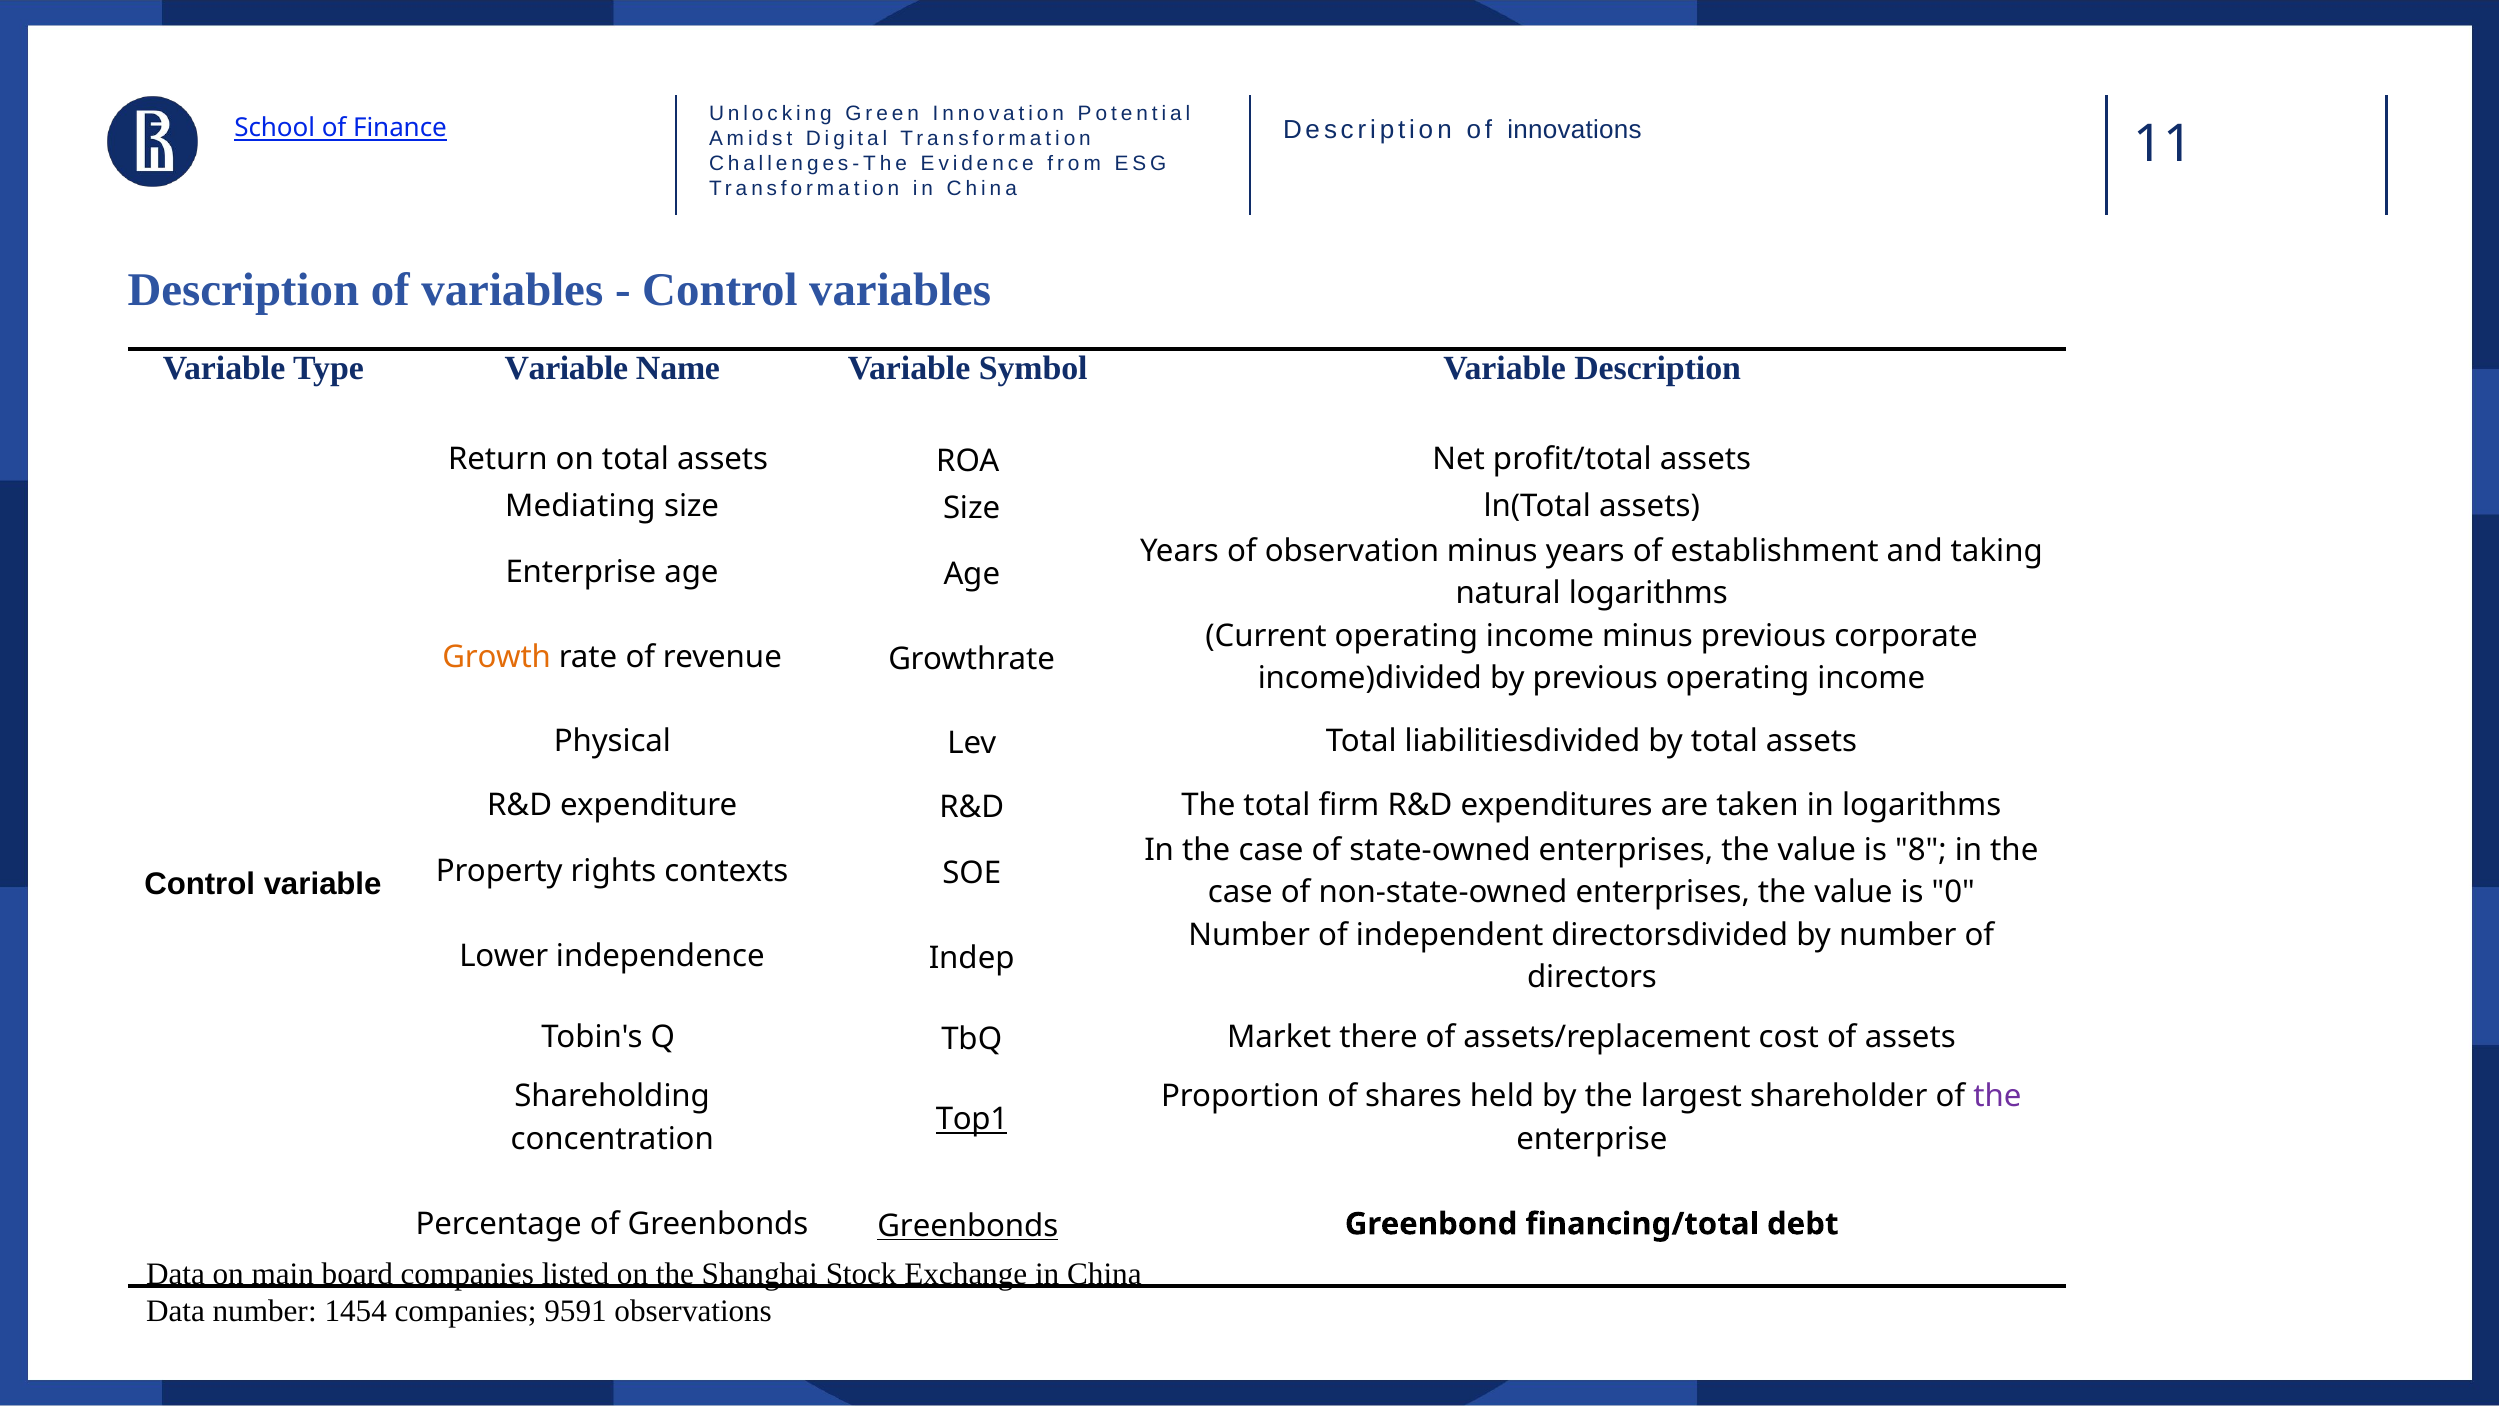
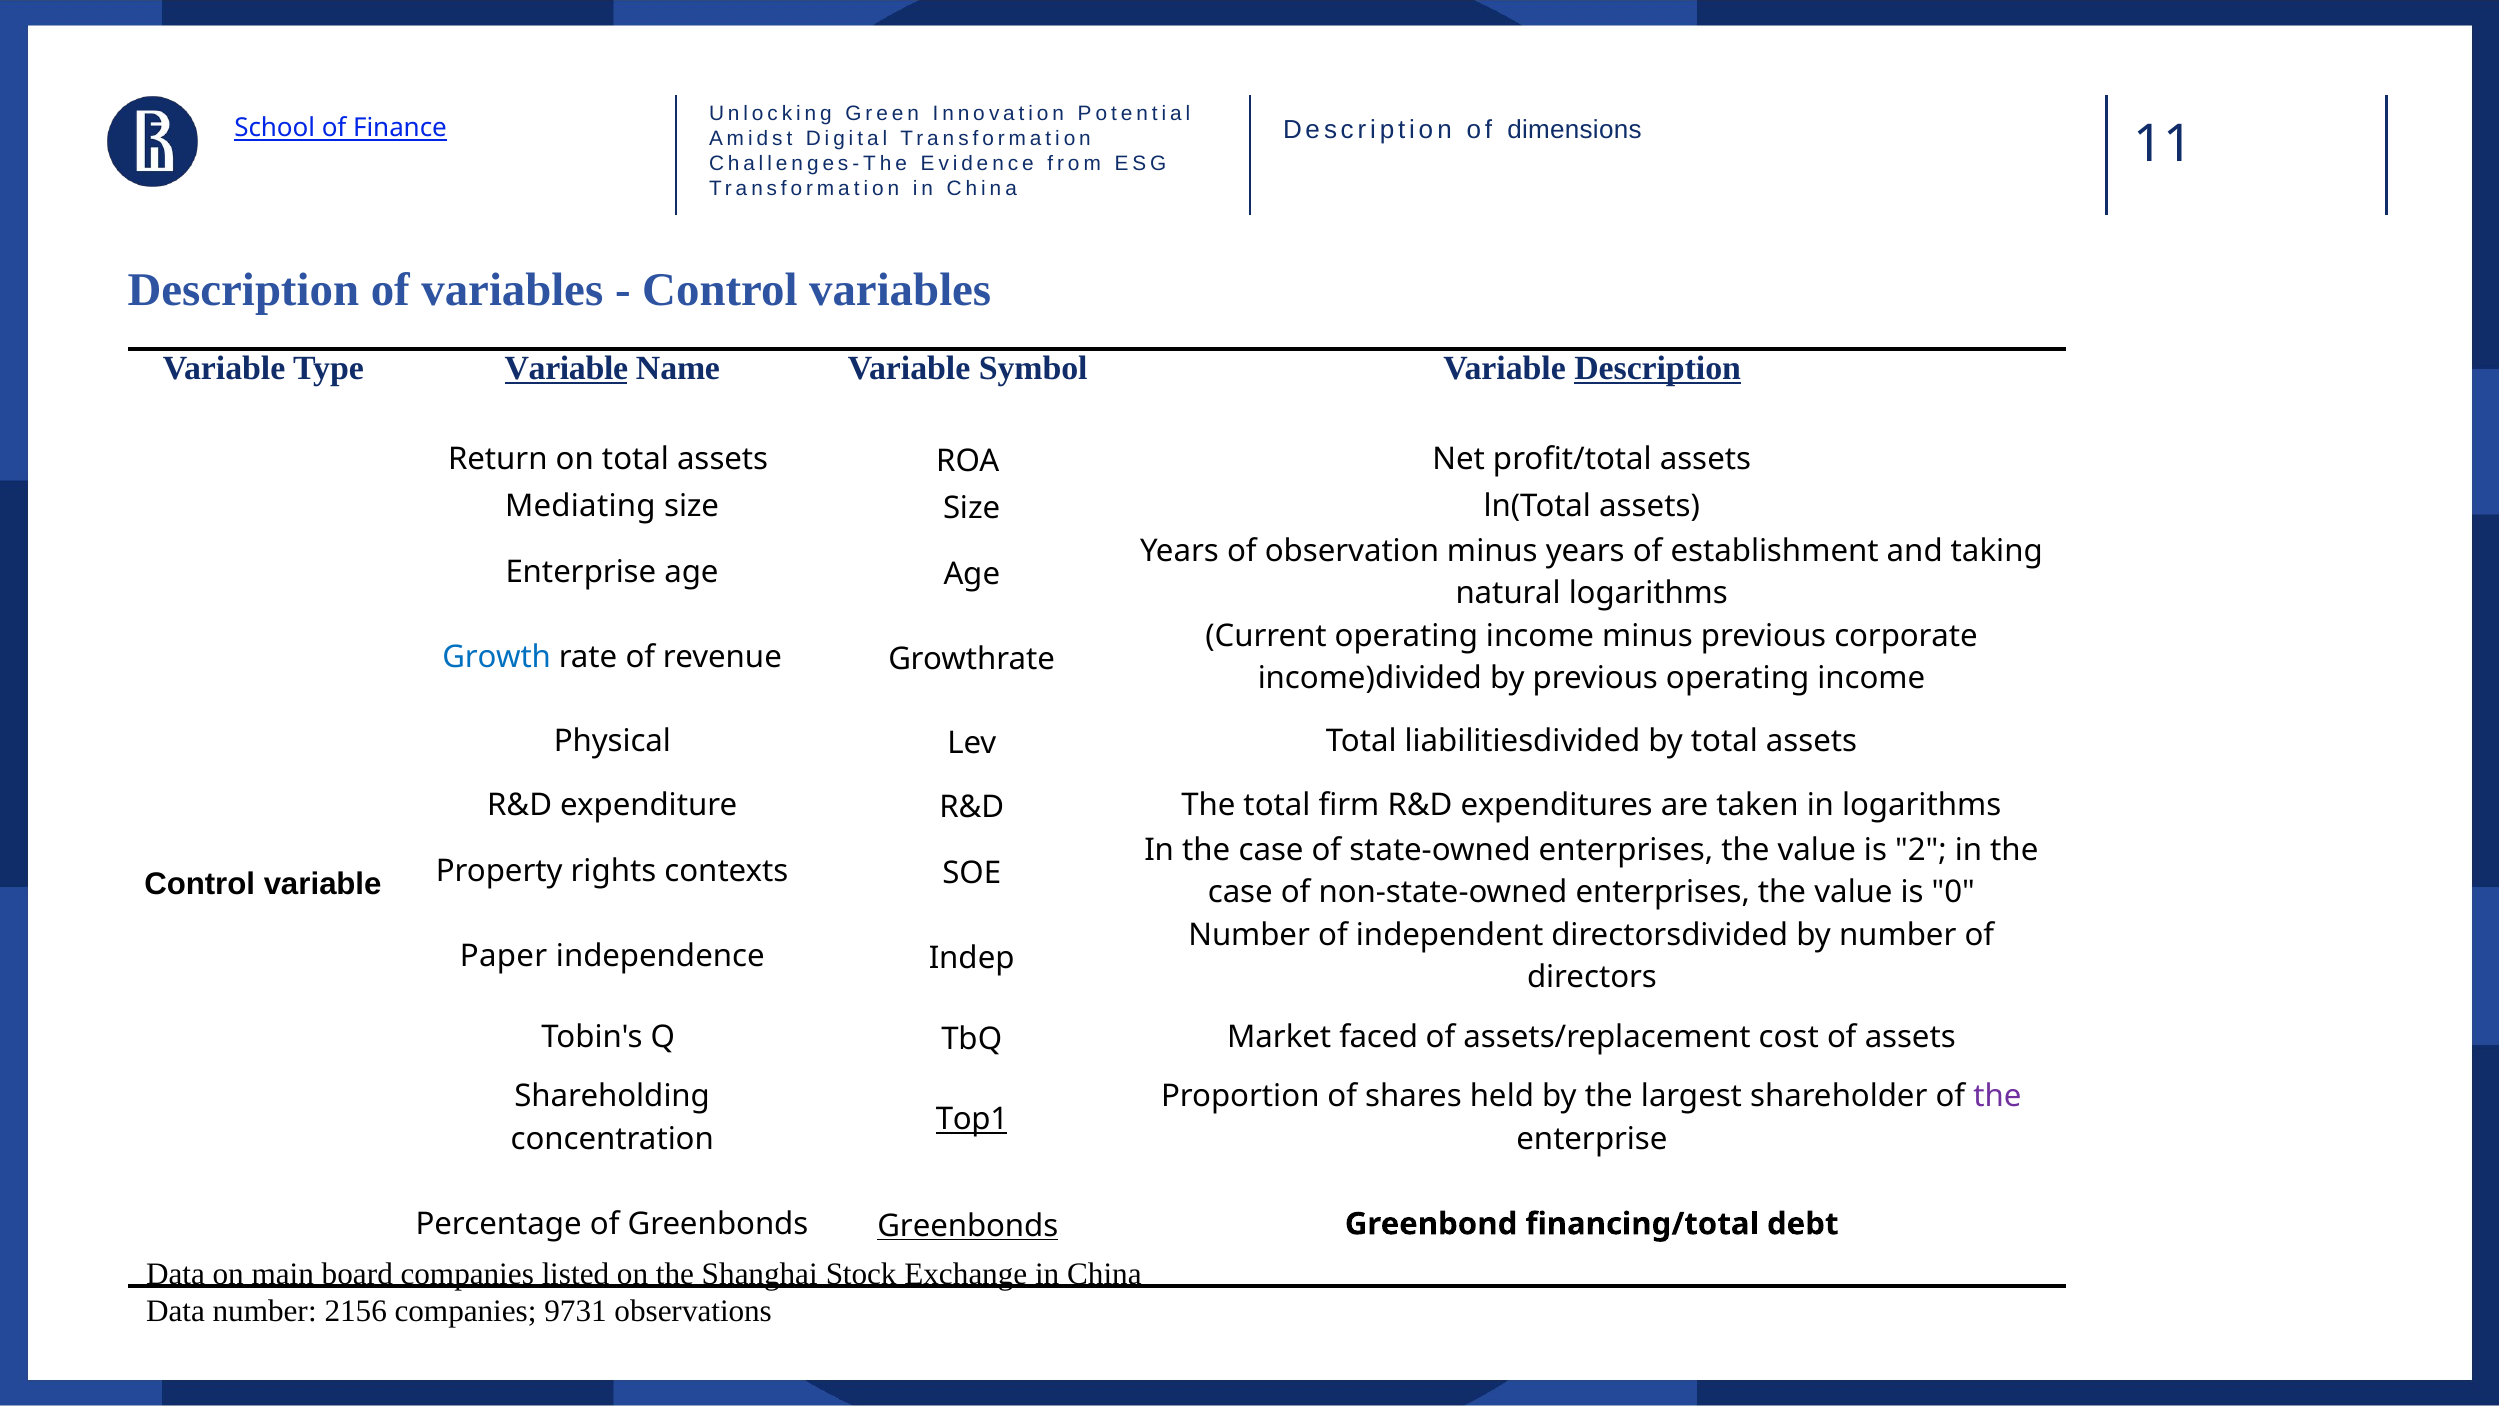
innovations: innovations -> dimensions (1574, 130)
Variable underline: none -> present (566, 368)
Description underline: none -> present (1658, 368)
Growth colour: orange -> blue (497, 657)
8: 8 -> 2 (1921, 850)
Lower: Lower -> Paper (504, 956)
there: there -> faced (1379, 1037)
1454: 1454 -> 2156 (356, 1311)
9591: 9591 -> 9731 (576, 1311)
